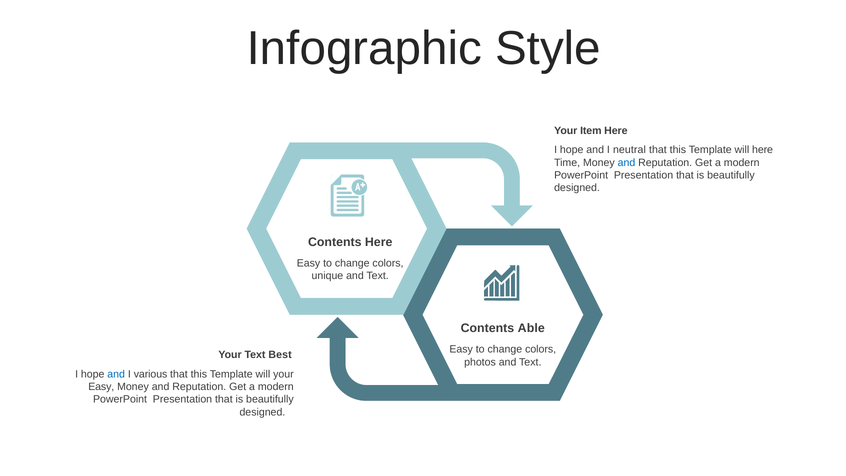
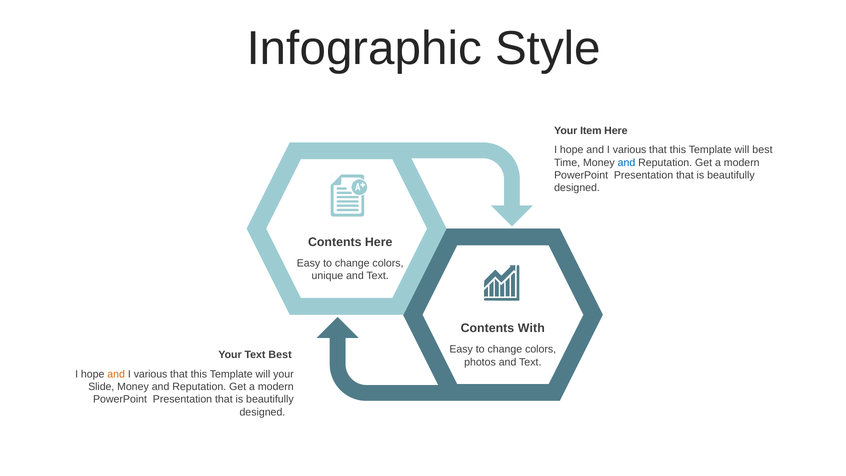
neutral: neutral -> various (630, 150)
will here: here -> best (762, 150)
Able: Able -> With (531, 328)
and colour: blue -> orange (116, 374)
Easy: Easy -> Slide (101, 387)
